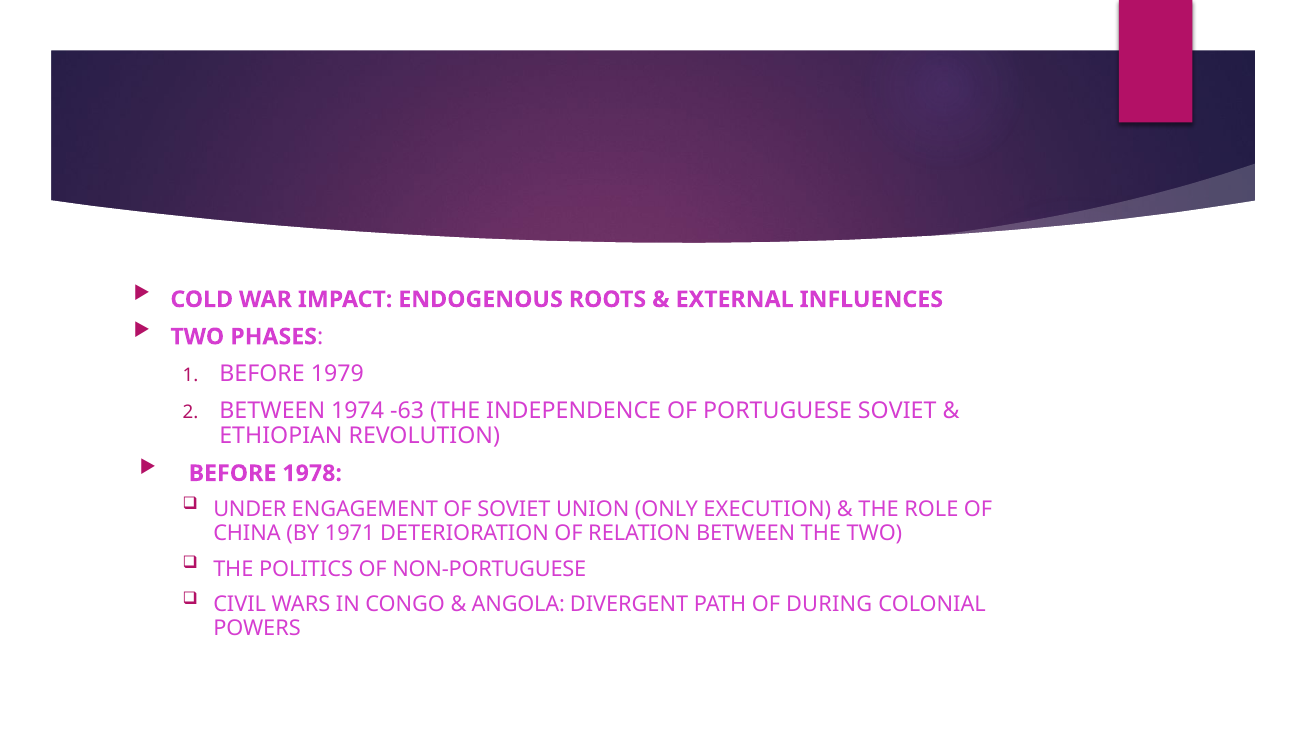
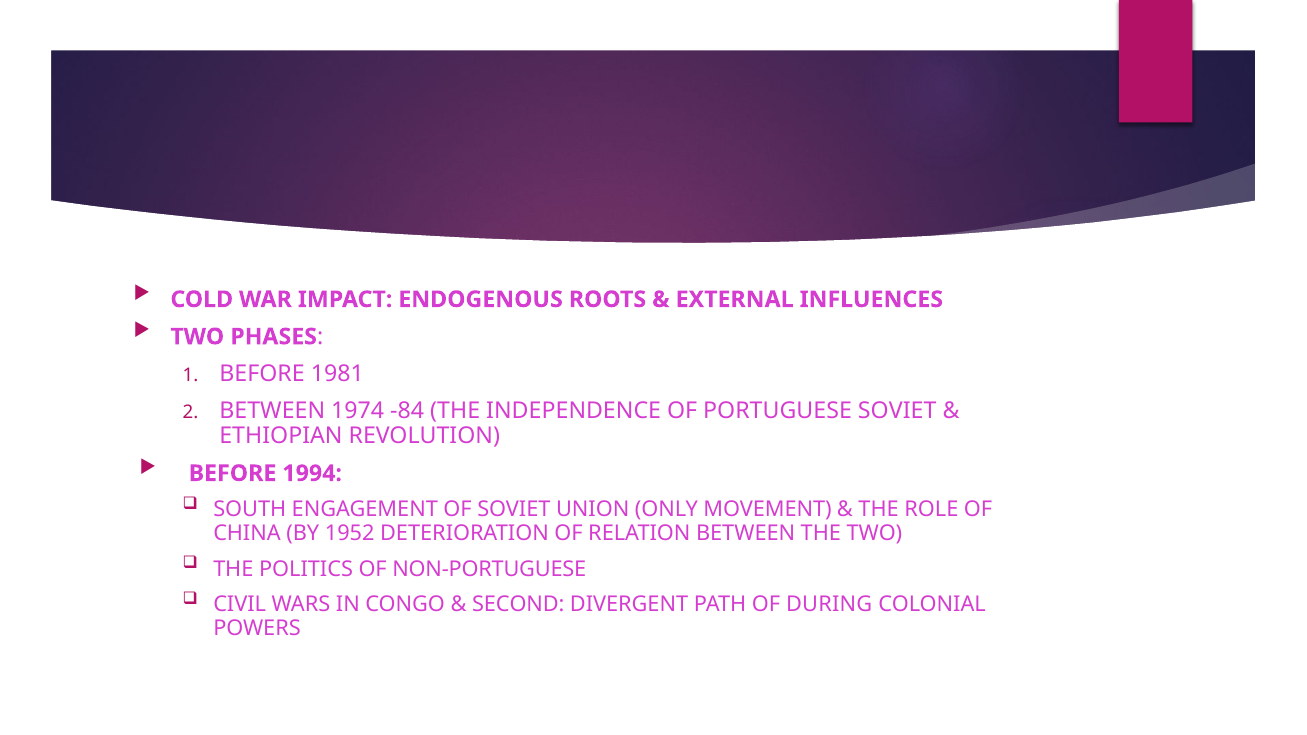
1979: 1979 -> 1981 (337, 374)
-63: -63 -> -84 (407, 411)
1978: 1978 -> 1994 (312, 473)
UNDER: UNDER -> SOUTH (250, 510)
EXECUTION: EXECUTION -> MOVEMENT (768, 510)
1971: 1971 -> 1952 (350, 533)
ANGOLA: ANGOLA -> SECOND (518, 605)
